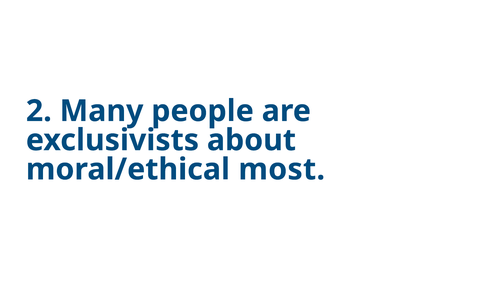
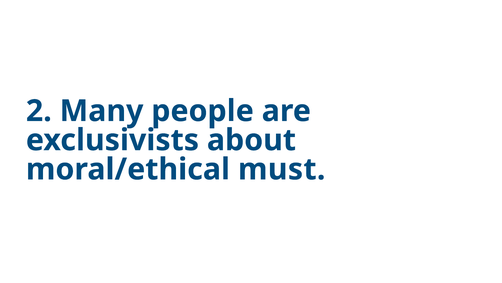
most: most -> must (282, 169)
